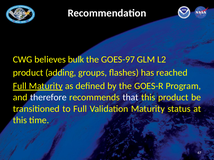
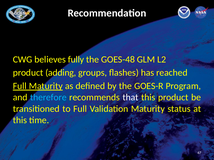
bulk: bulk -> fully (76, 60)
GOES-97: GOES-97 -> GOES-48 (118, 60)
therefore colour: white -> light blue (48, 98)
